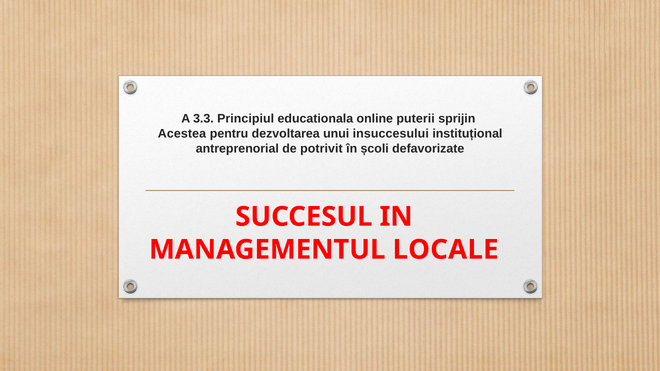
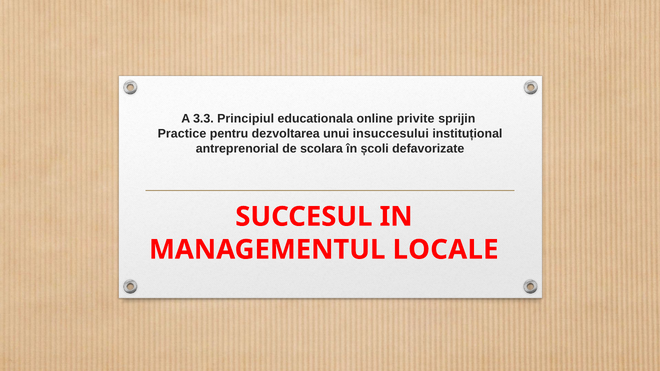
puterii: puterii -> privite (416, 119)
Acestea: Acestea -> Practice (182, 134)
potrivit: potrivit -> scolara (322, 149)
